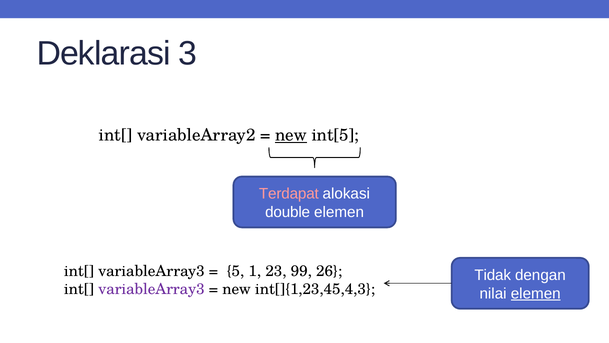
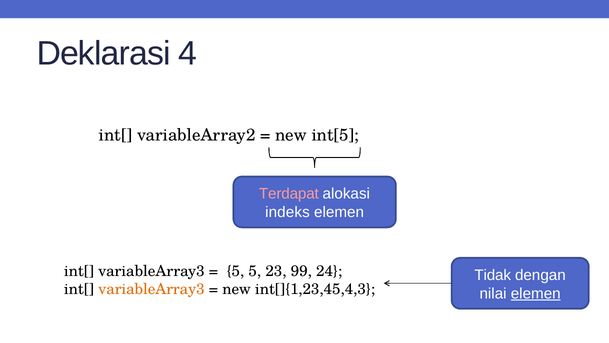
3: 3 -> 4 (188, 54)
new underline: present -> none (291, 135)
double: double -> indeks (287, 212)
5 1: 1 -> 5 (255, 271)
26: 26 -> 24 (329, 271)
variableArray3 colour: purple -> orange (151, 289)
